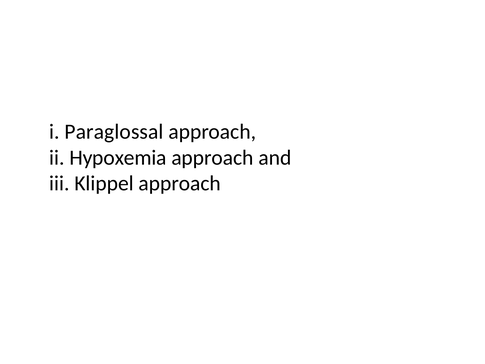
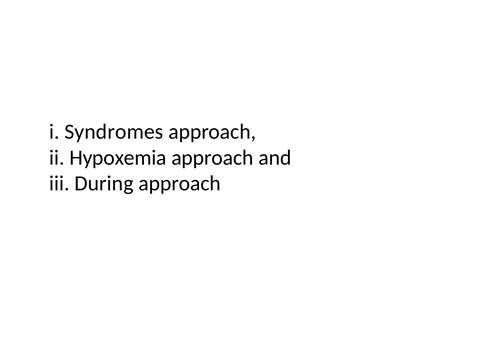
Paraglossal: Paraglossal -> Syndromes (114, 132)
Klippel: Klippel -> During (104, 183)
